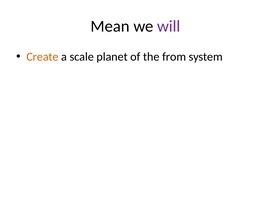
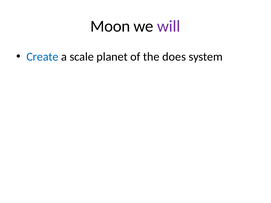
Mean: Mean -> Moon (110, 26)
Create colour: orange -> blue (42, 57)
from: from -> does (174, 57)
